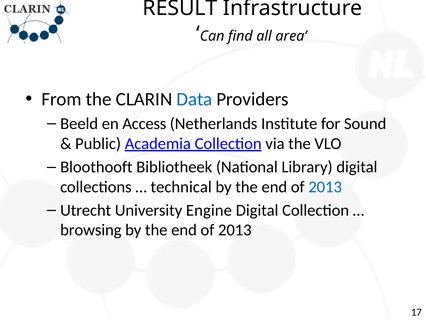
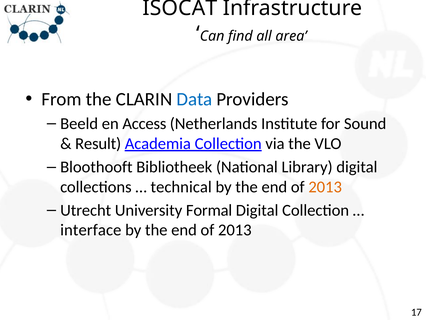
RESULT: RESULT -> ISOCAT (180, 8)
Public: Public -> Result (98, 143)
2013 colour: blue -> orange (325, 187)
Engine: Engine -> Formal (209, 210)
browsing: browsing -> interface (91, 230)
